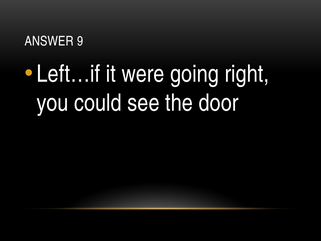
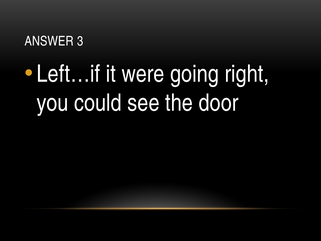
9: 9 -> 3 (80, 41)
